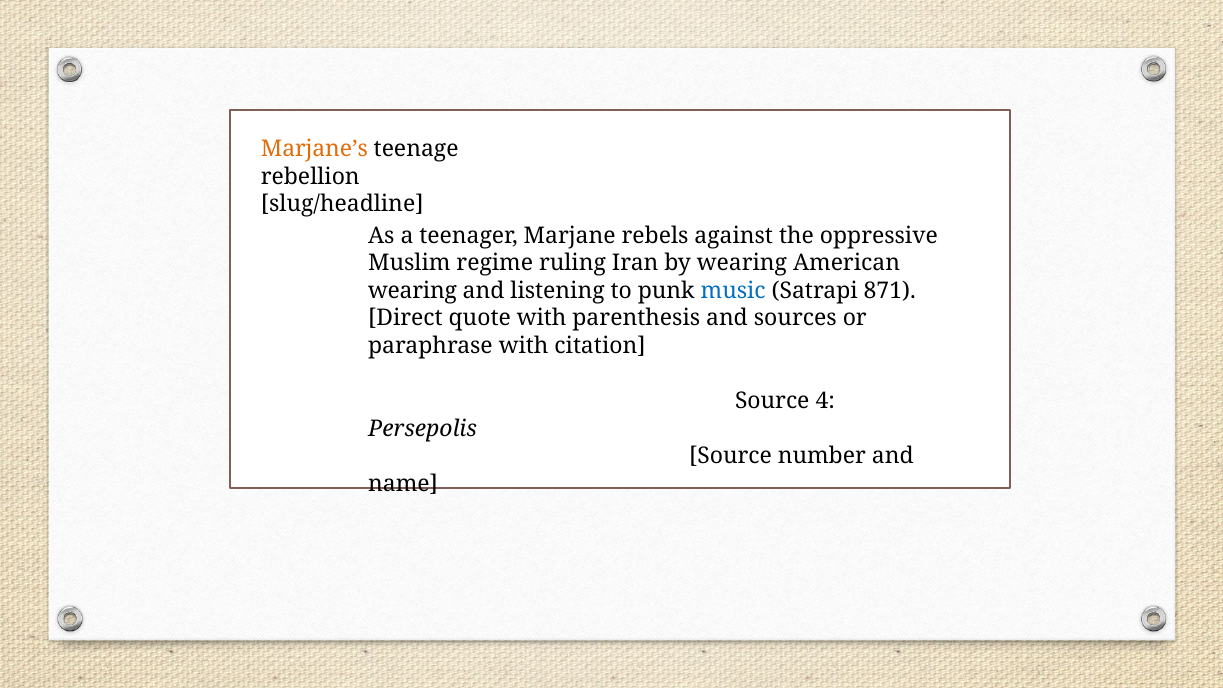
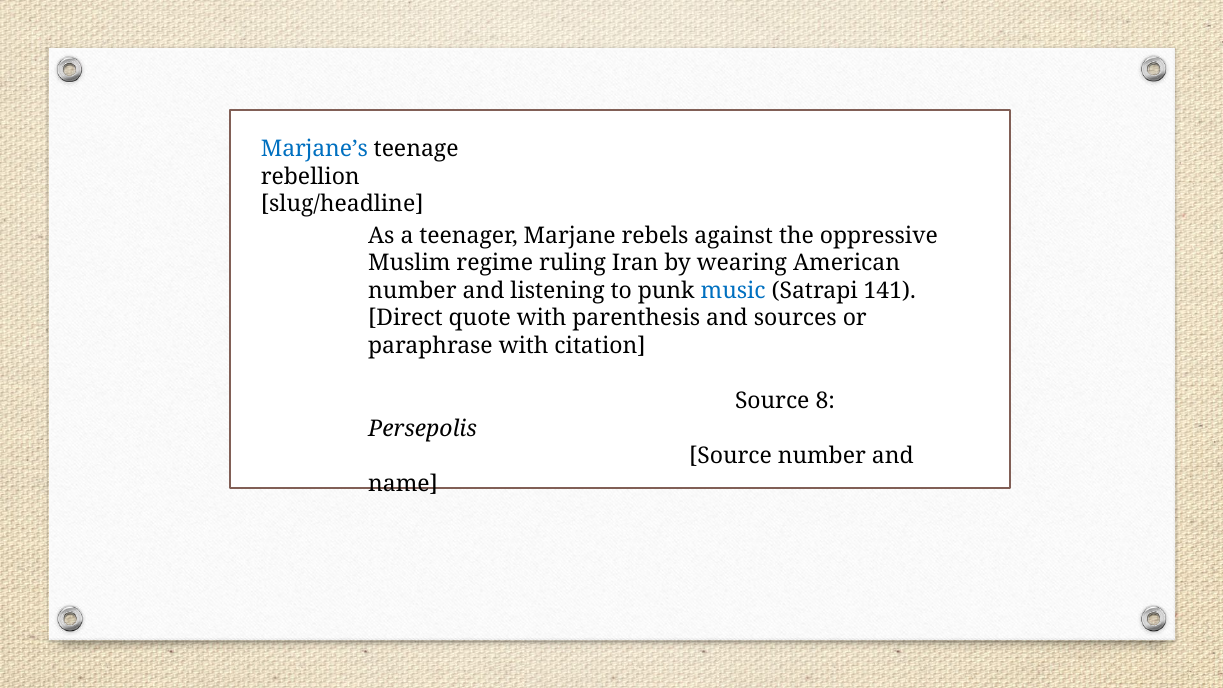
Marjane’s colour: orange -> blue (314, 149)
wearing: wearing -> number (412, 291)
871: 871 -> 141 (890, 291)
4: 4 -> 8 (825, 401)
